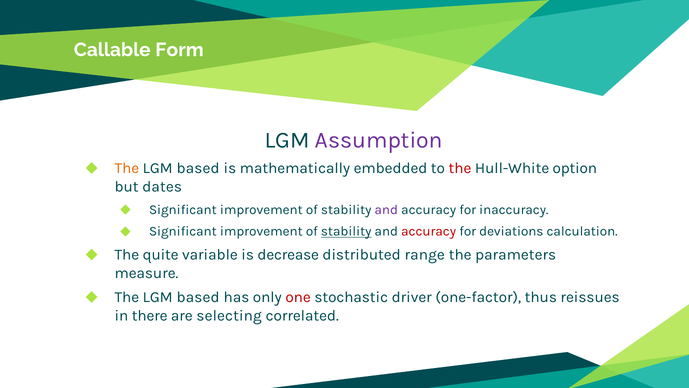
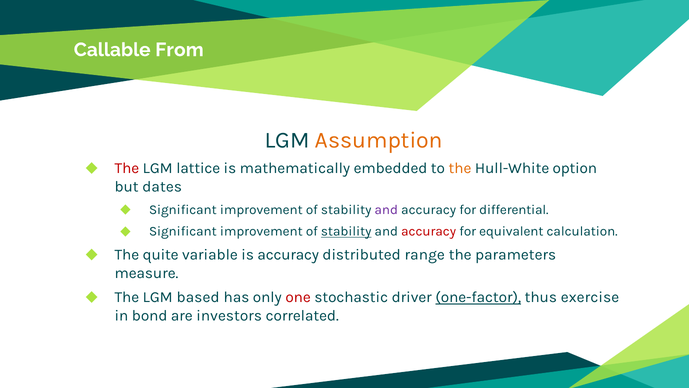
Form: Form -> From (179, 50)
Assumption colour: purple -> orange (379, 140)
The colour: orange -> red (127, 168)
based: based -> lattice (198, 168)
the colour: red -> orange (460, 168)
inaccuracy: inaccuracy -> differential (514, 209)
deviations: deviations -> equivalent (511, 231)
is decrease: decrease -> accuracy (288, 254)
one-factor underline: none -> present (478, 297)
reissues: reissues -> exercise (590, 297)
there: there -> bond (150, 315)
selecting: selecting -> investors (229, 315)
